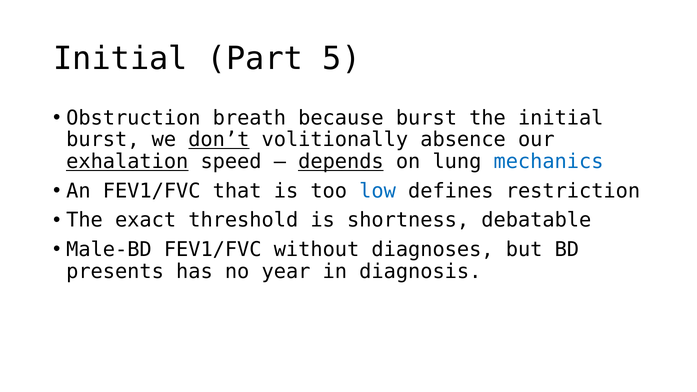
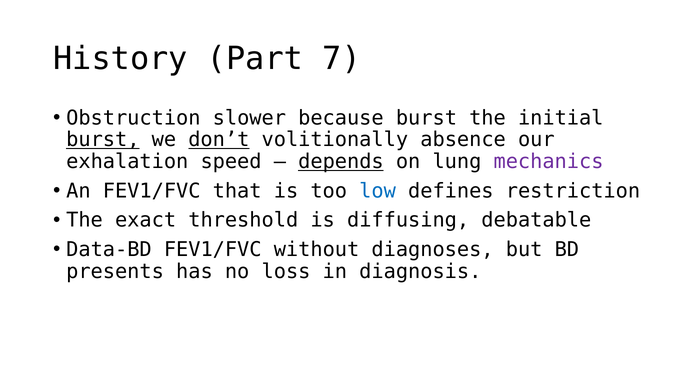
Initial: Initial -> History (120, 59)
5: 5 -> 7 (342, 59)
breath: breath -> slower (249, 118)
burst underline: none -> present (103, 140)
exhalation underline: present -> none (127, 162)
mechanics colour: blue -> purple (549, 162)
shortness: shortness -> diffusing (408, 220)
Male-BD: Male-BD -> Data-BD (109, 249)
year: year -> loss (286, 271)
